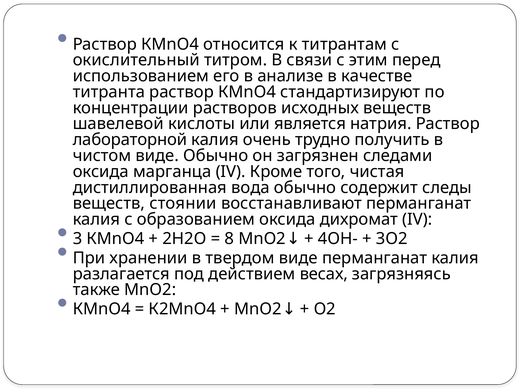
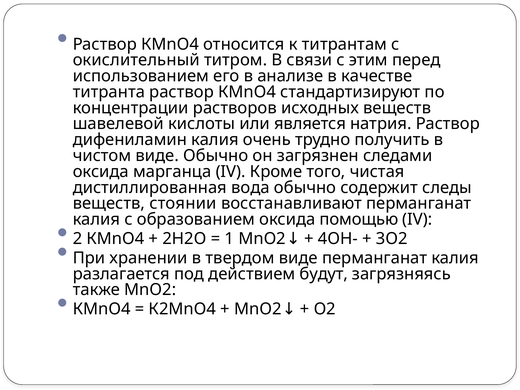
лабораторной: лабораторной -> дифениламин (130, 140)
дихромат: дихромат -> помощью (359, 219)
3: 3 -> 2 (77, 239)
8: 8 -> 1 (229, 239)
весах: весах -> будут (324, 274)
